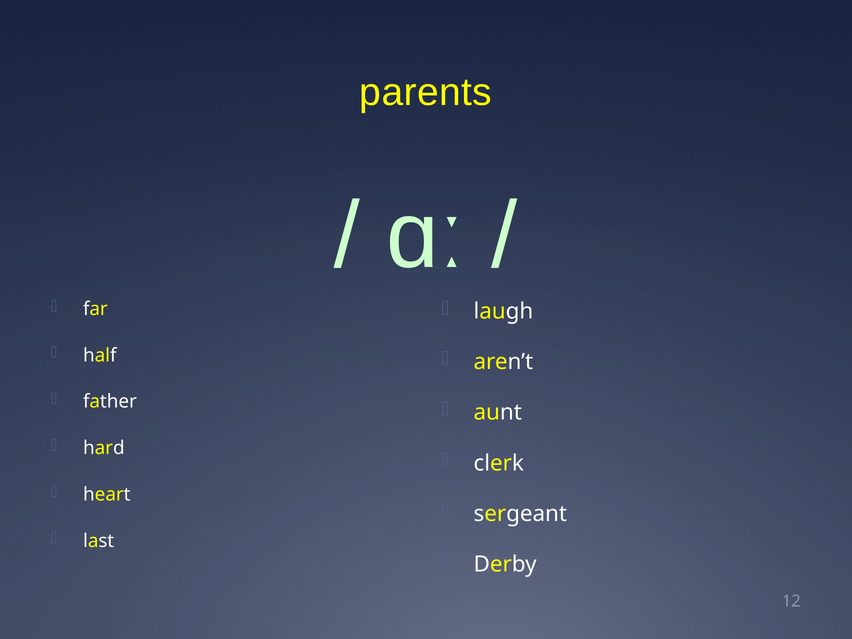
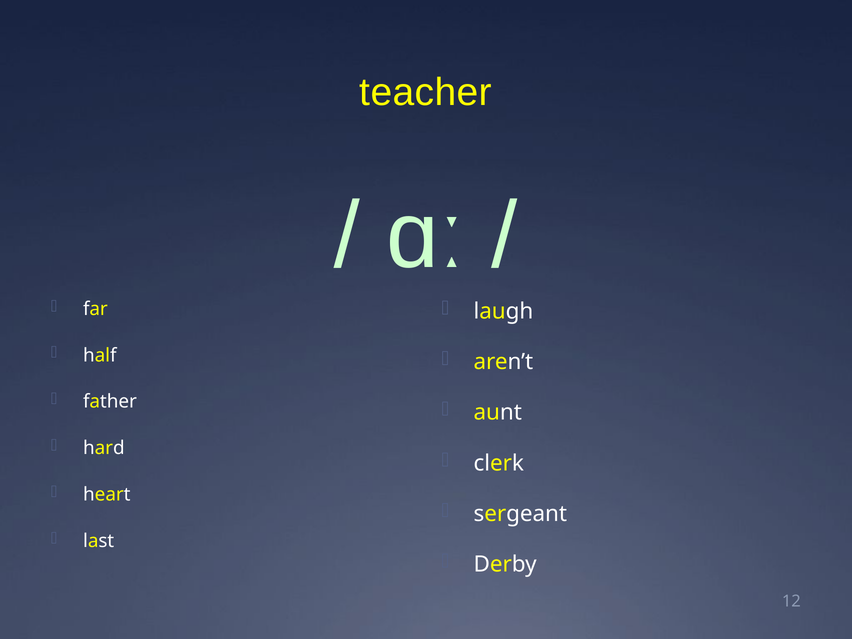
parents: parents -> teacher (426, 93)
